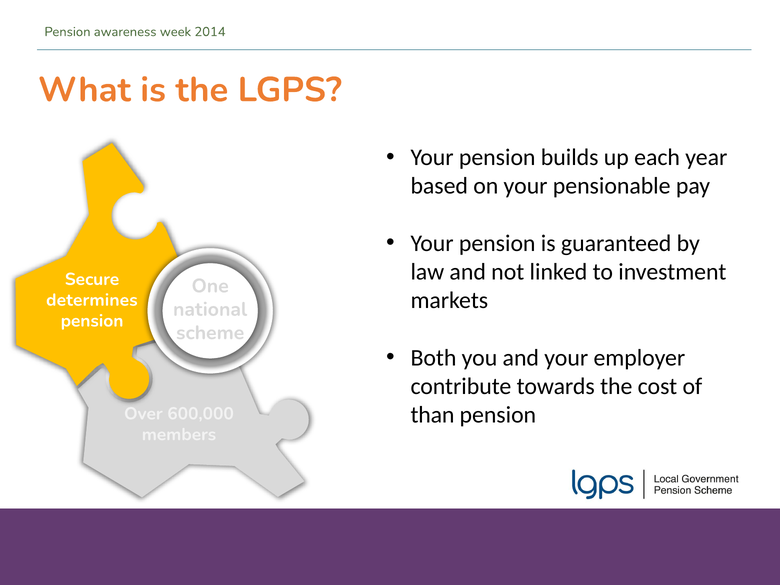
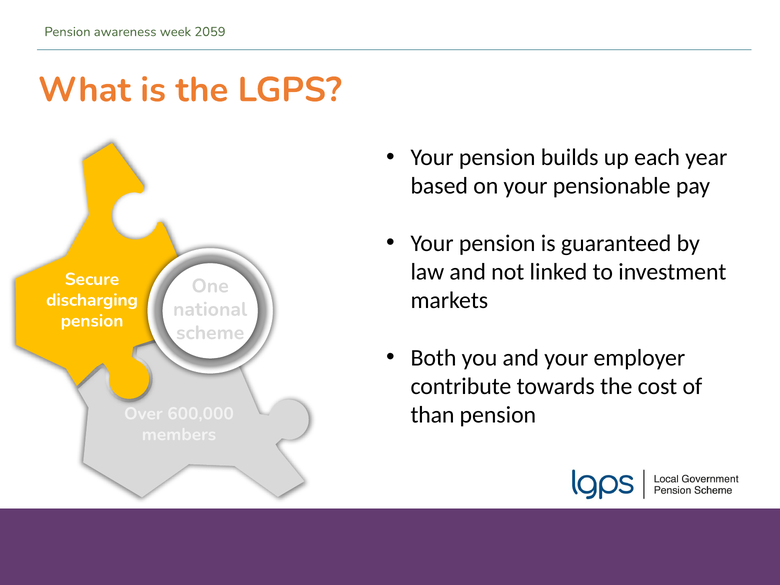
2014: 2014 -> 2059 (210, 32)
determines: determines -> discharging (92, 300)
